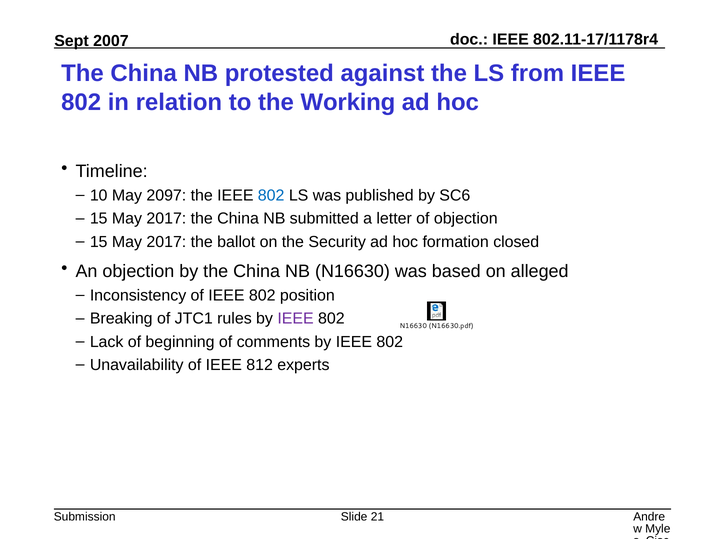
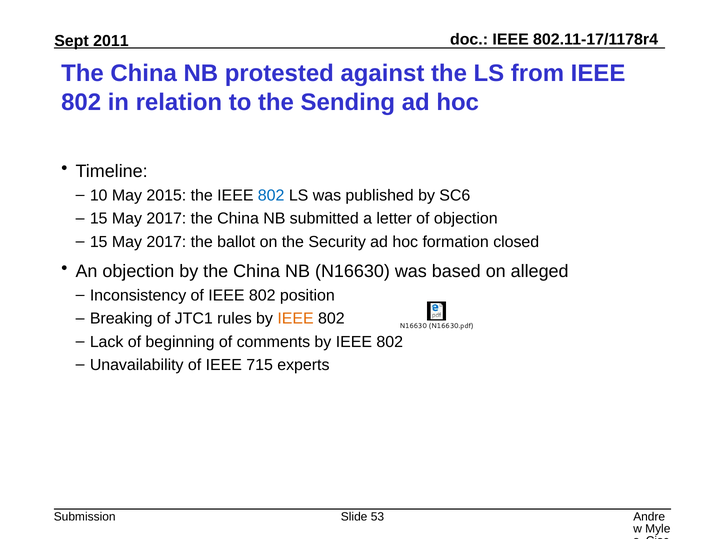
2007: 2007 -> 2011 (111, 41)
Working: Working -> Sending (348, 102)
2097: 2097 -> 2015 (166, 196)
IEEE colour: purple -> orange (296, 319)
812: 812 -> 715 (260, 365)
21: 21 -> 53 (377, 517)
